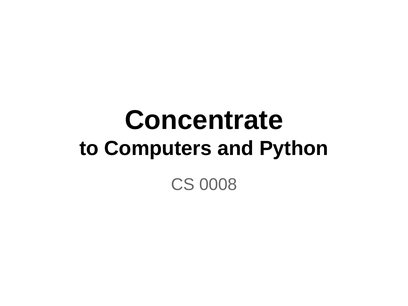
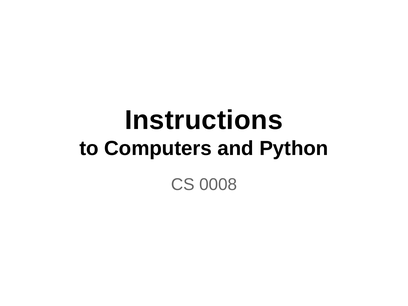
Concentrate: Concentrate -> Instructions (204, 120)
